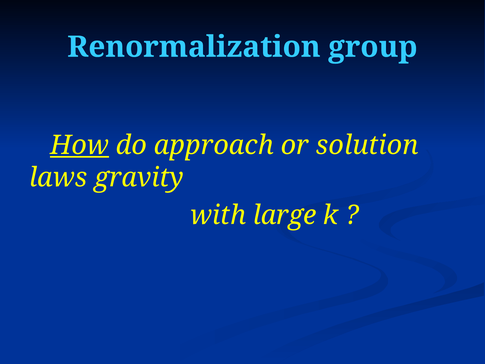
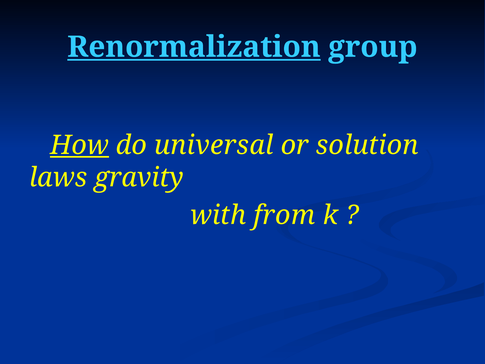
Renormalization underline: none -> present (194, 47)
approach: approach -> universal (214, 145)
large: large -> from (284, 215)
